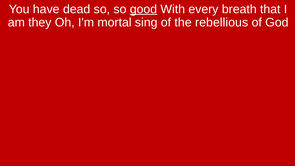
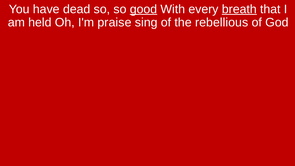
breath underline: none -> present (239, 9)
they: they -> held (40, 22)
mortal: mortal -> praise (114, 22)
